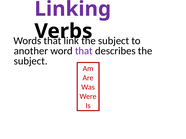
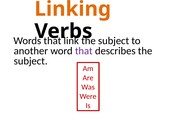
Linking colour: purple -> orange (73, 9)
